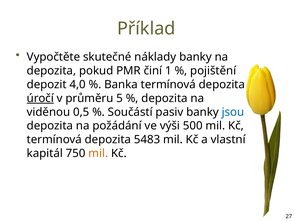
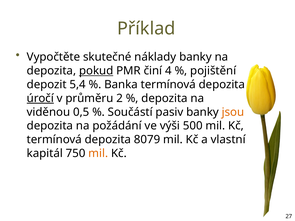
pokud underline: none -> present (96, 71)
1: 1 -> 4 (168, 71)
4,0: 4,0 -> 5,4 (78, 85)
5: 5 -> 2 (120, 98)
jsou colour: blue -> orange (233, 112)
5483: 5483 -> 8079 (147, 140)
